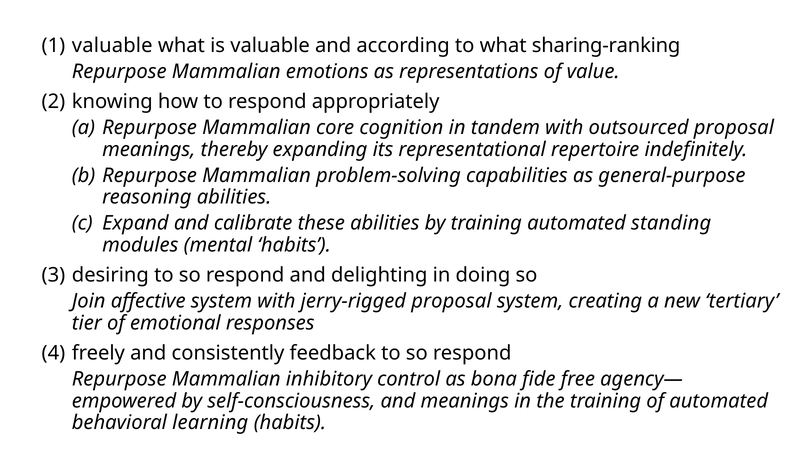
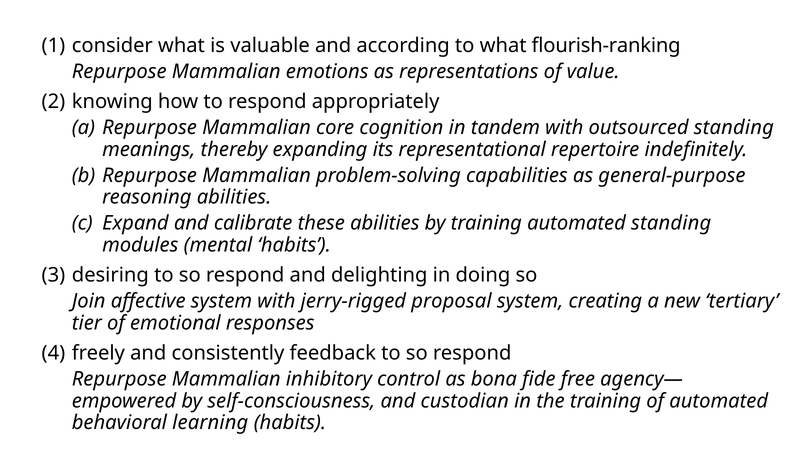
valuable: valuable -> consider (112, 46)
sharing-ranking: sharing-ranking -> flourish-ranking (606, 46)
outsourced proposal: proposal -> standing (734, 128)
and meanings: meanings -> custodian (465, 401)
